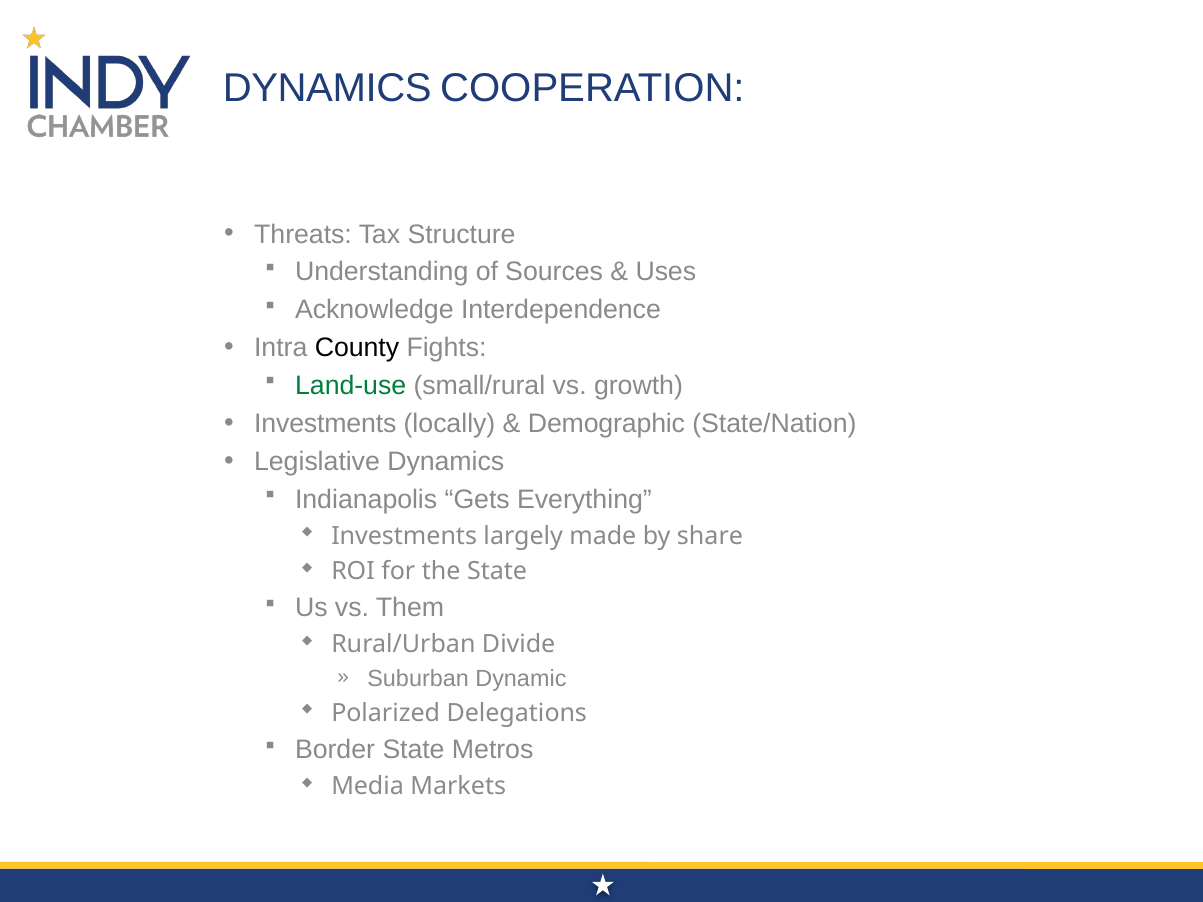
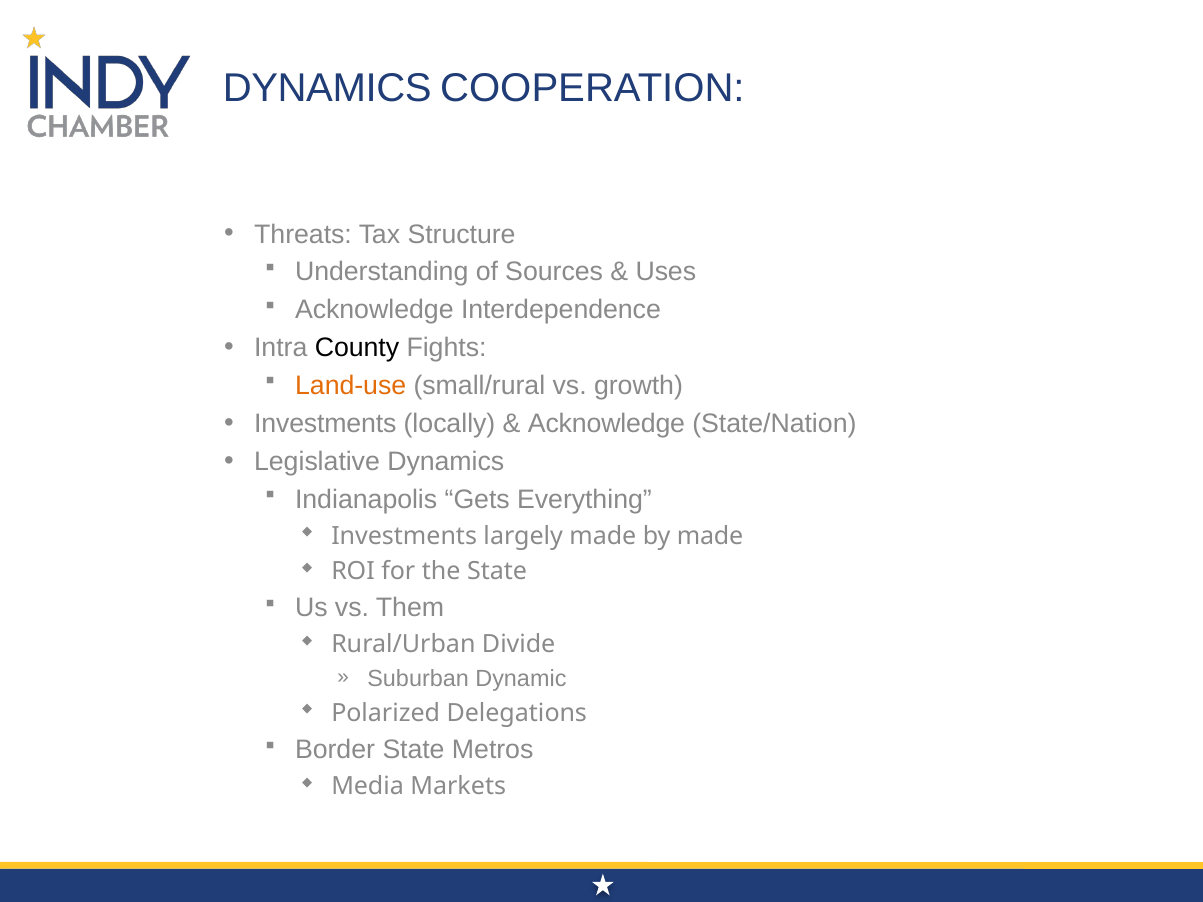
Land-use colour: green -> orange (351, 386)
Demographic: Demographic -> Acknowledge (607, 424)
by share: share -> made (710, 536)
